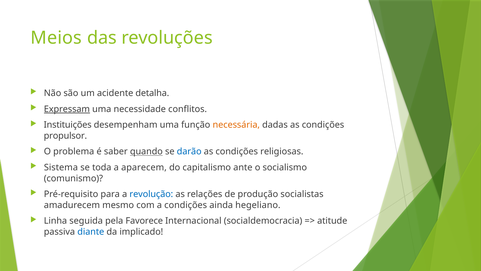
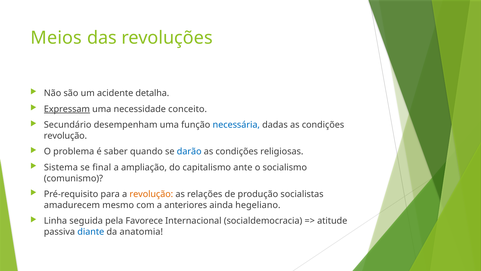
conflitos: conflitos -> conceito (188, 109)
Instituições: Instituições -> Secundário (68, 125)
necessária colour: orange -> blue (236, 125)
propulsor: propulsor -> revolução (65, 136)
quando underline: present -> none (146, 151)
toda: toda -> final (102, 167)
aparecem: aparecem -> ampliação (144, 167)
revolução colour: blue -> orange (151, 194)
a condições: condições -> anteriores (186, 205)
implicado: implicado -> anatomia (141, 231)
